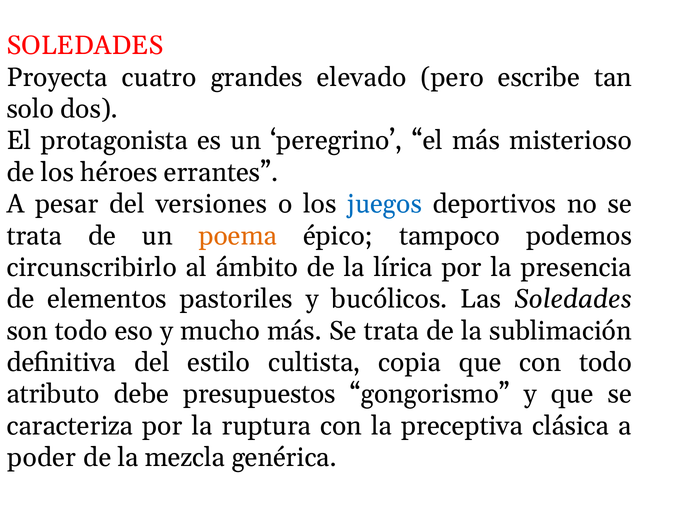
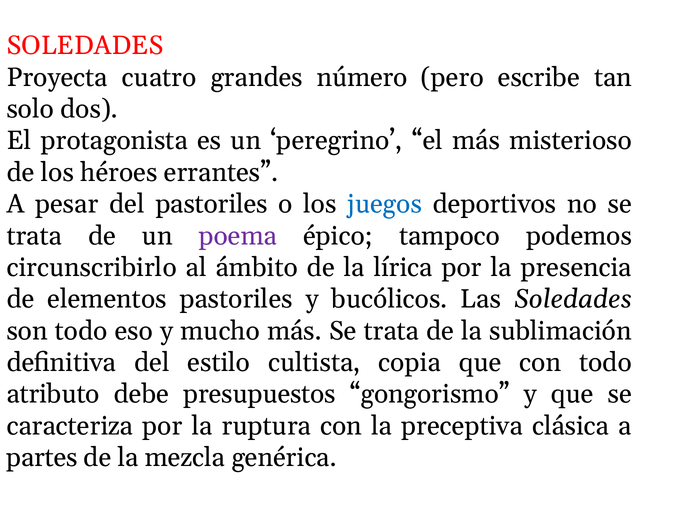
elevado: elevado -> número (362, 77)
del versiones: versiones -> pastoriles (212, 204)
poema colour: orange -> purple (238, 236)
poder: poder -> partes (42, 458)
